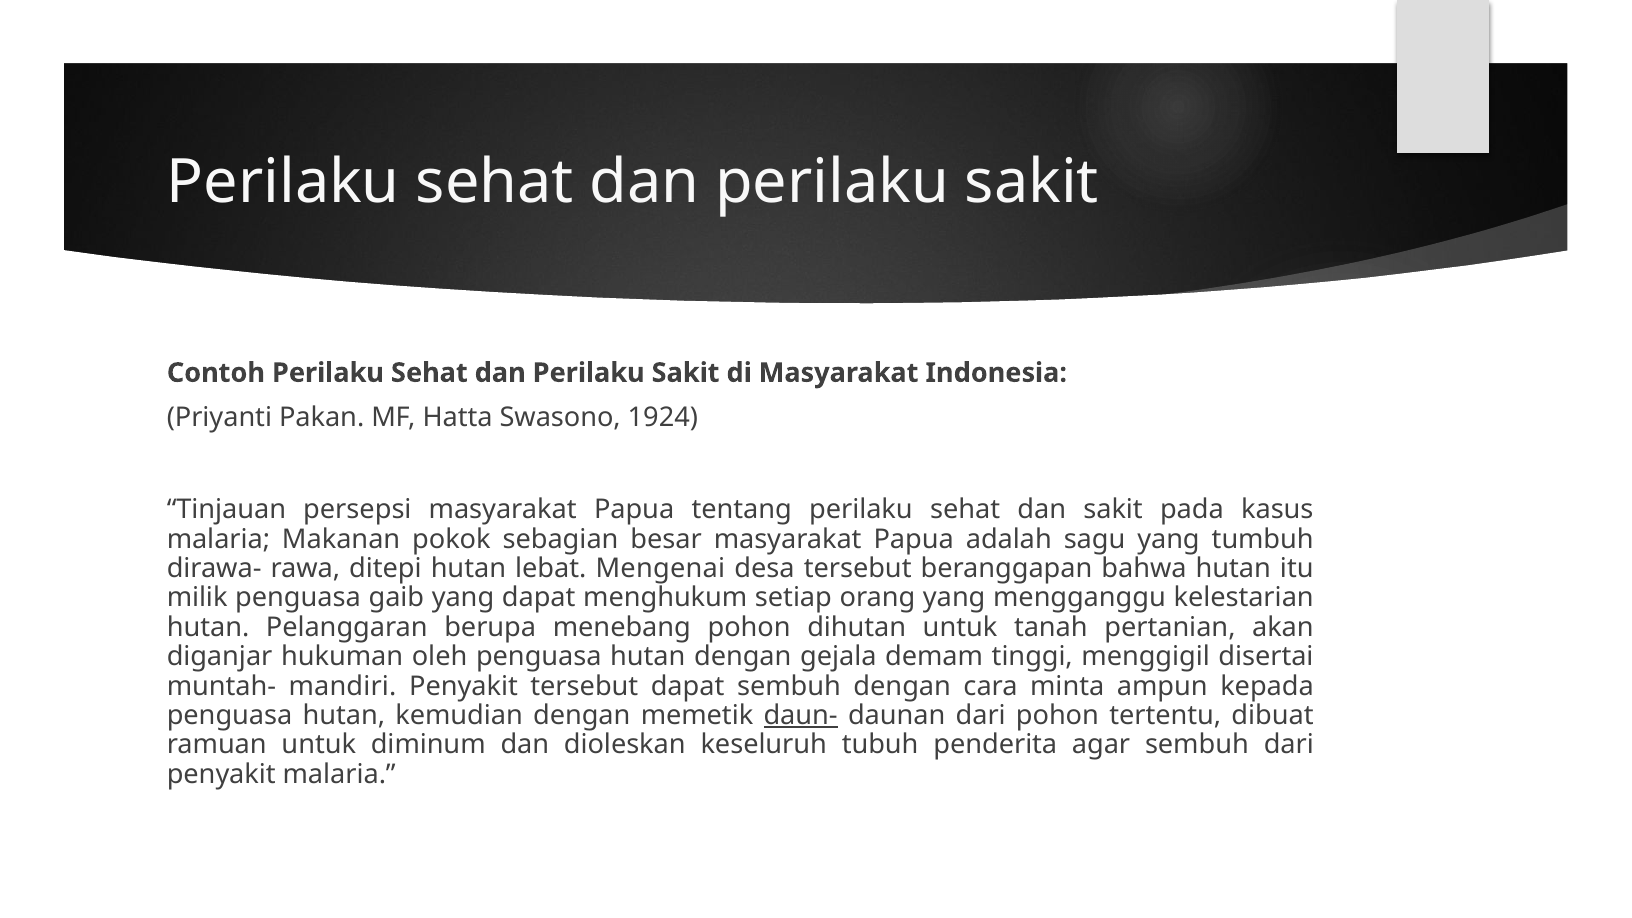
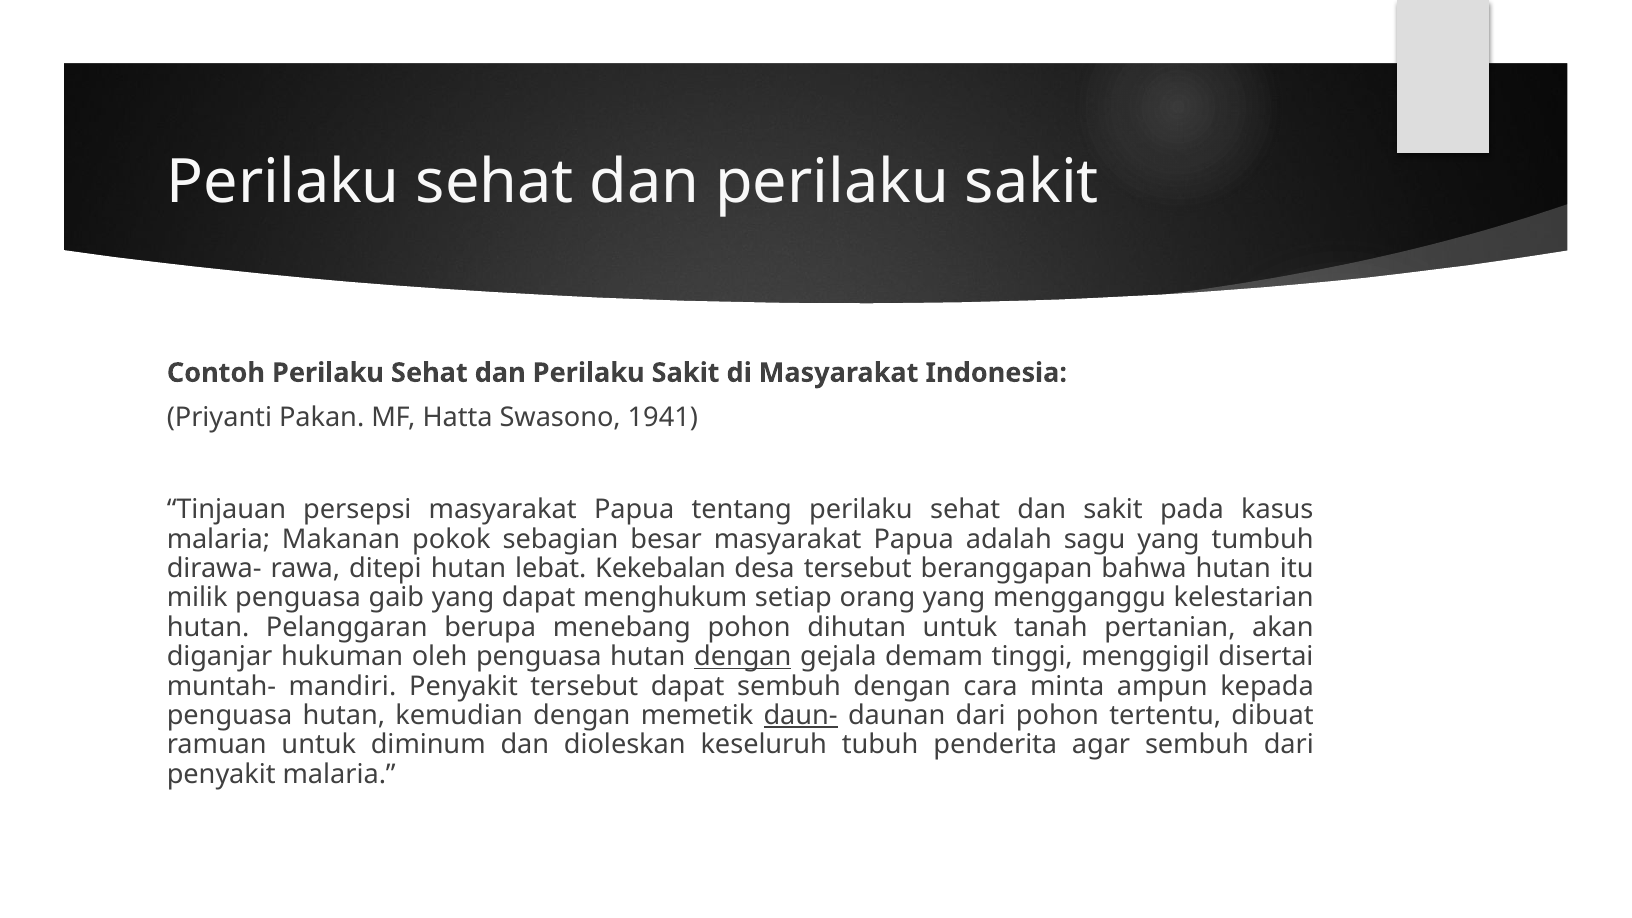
1924: 1924 -> 1941 (663, 417)
Mengenai: Mengenai -> Kekebalan (661, 569)
dengan underline: none -> present (743, 657)
